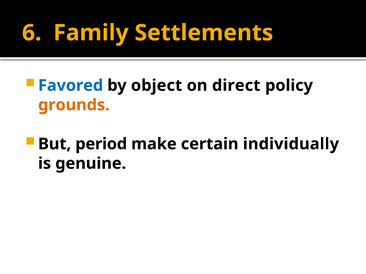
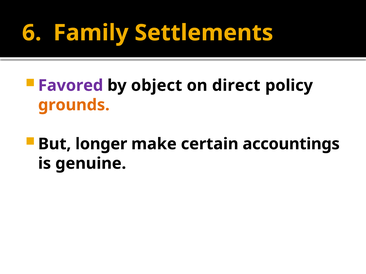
Favored colour: blue -> purple (71, 86)
period: period -> longer (101, 144)
individually: individually -> accountings (291, 144)
